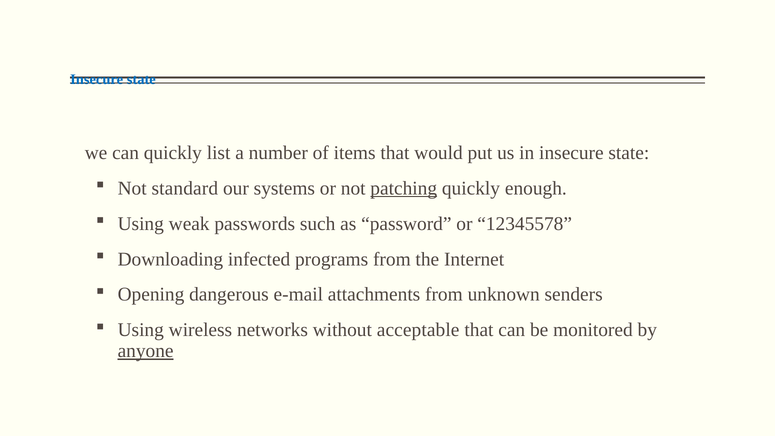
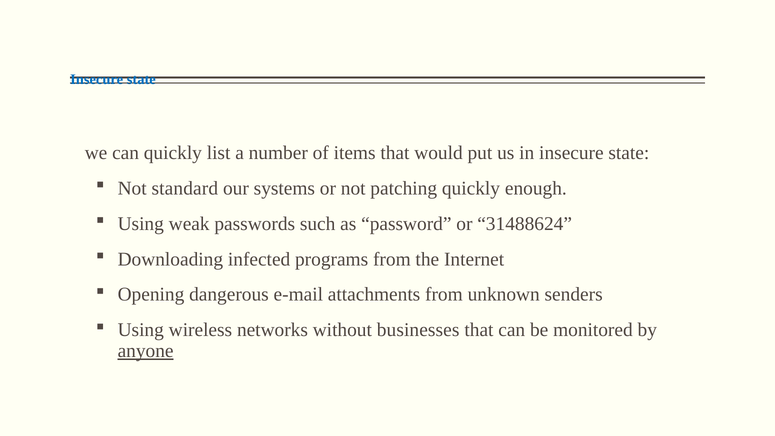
patching underline: present -> none (404, 188)
12345578: 12345578 -> 31488624 (525, 224)
acceptable: acceptable -> businesses (418, 330)
